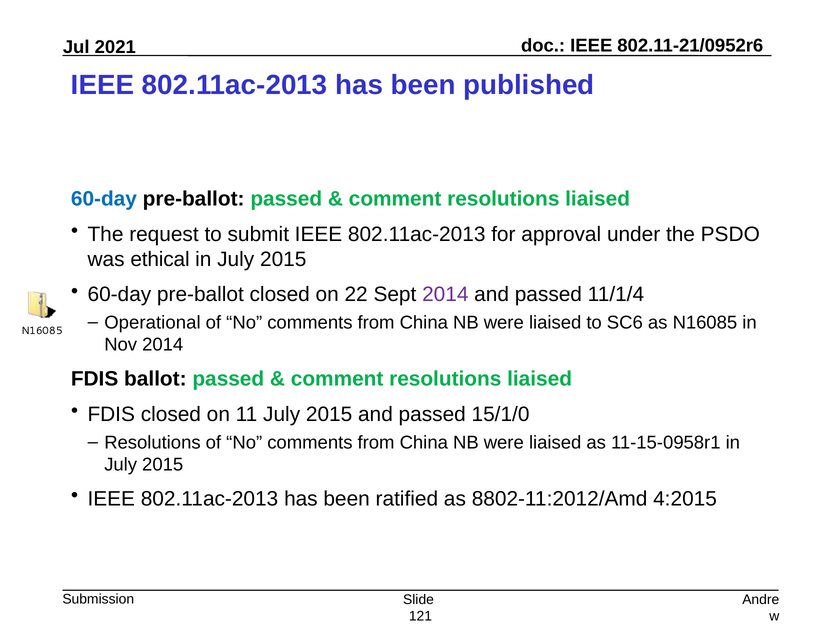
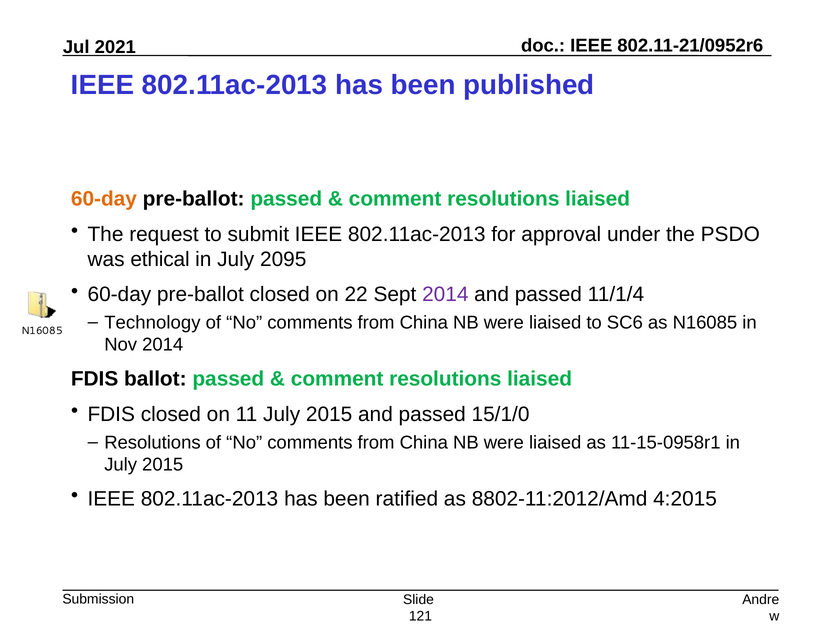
60-day colour: blue -> orange (104, 199)
2015: 2015 -> 2095 (283, 259)
Operational: Operational -> Technology (152, 323)
